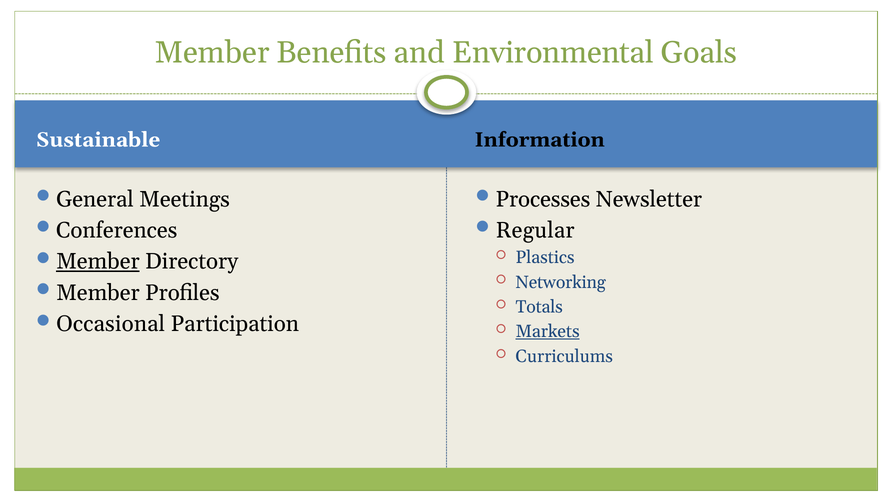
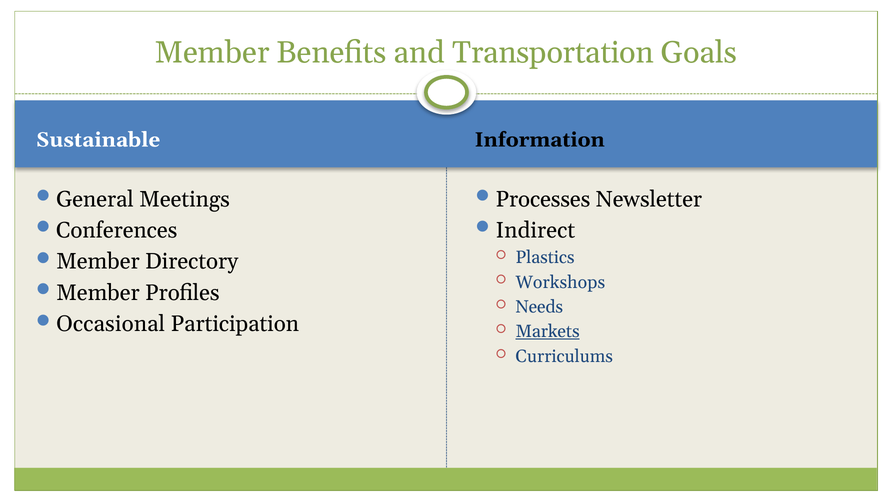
Environmental: Environmental -> Transportation (553, 53)
Regular: Regular -> Indirect (535, 231)
Member underline: present -> none (98, 262)
Networking: Networking -> Workshops (560, 282)
Totals: Totals -> Needs (539, 307)
